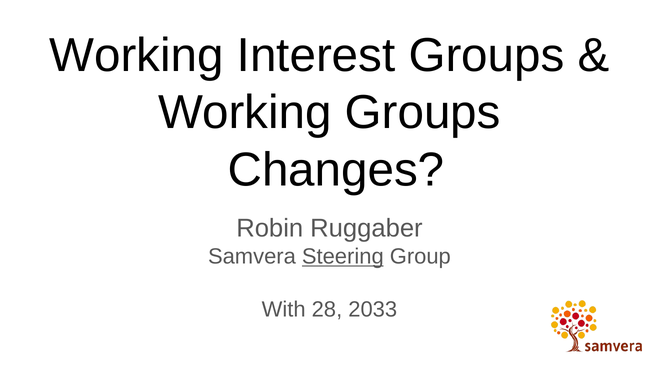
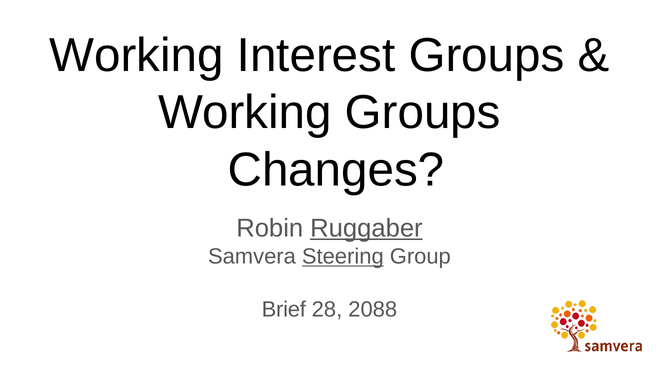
Ruggaber underline: none -> present (366, 228)
With: With -> Brief (284, 309)
2033: 2033 -> 2088 (373, 309)
